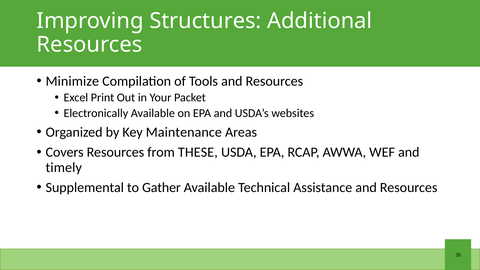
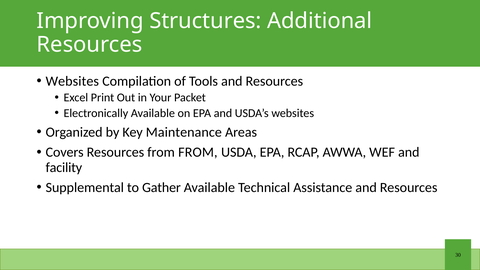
Minimize: Minimize -> Websites (72, 81)
from THESE: THESE -> FROM (198, 152)
timely: timely -> facility (64, 167)
